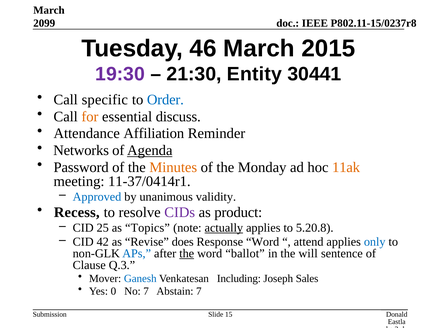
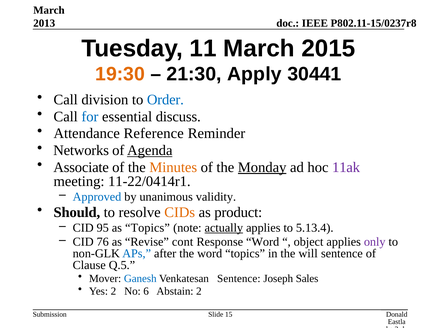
2099: 2099 -> 2013 (44, 23)
46: 46 -> 11 (203, 48)
19:30 colour: purple -> orange (120, 74)
Entity: Entity -> Apply (254, 74)
specific: specific -> division (105, 100)
for colour: orange -> blue (90, 117)
Affiliation: Affiliation -> Reference (154, 133)
Password: Password -> Associate (81, 167)
Monday underline: none -> present (262, 167)
11ak colour: orange -> purple (346, 167)
11-37/0414r1: 11-37/0414r1 -> 11-22/0414r1 (149, 181)
Recess: Recess -> Should (77, 212)
CIDs colour: purple -> orange (180, 212)
25: 25 -> 95 (103, 228)
5.20.8: 5.20.8 -> 5.13.4 (315, 228)
42: 42 -> 76 (103, 242)
does: does -> cont (183, 242)
attend: attend -> object (309, 242)
only colour: blue -> purple (375, 242)
the underline: present -> none (187, 253)
word ballot: ballot -> topics (245, 253)
Q.3: Q.3 -> Q.5 (122, 265)
Venkatesan Including: Including -> Sentence (239, 278)
Yes 0: 0 -> 2 (113, 291)
No 7: 7 -> 6 (146, 291)
Abstain 7: 7 -> 2 (199, 291)
